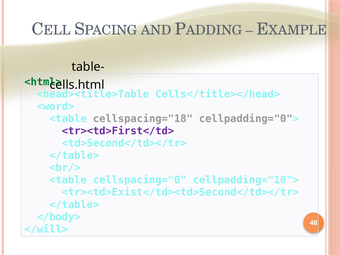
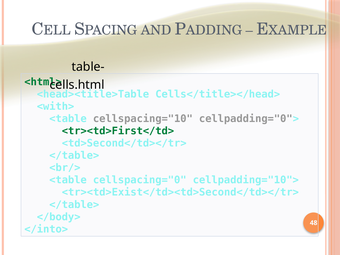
<word>: <word> -> <with> (56, 106)
cellspacing="18: cellspacing="18 -> cellspacing="10 (143, 119)
<tr><td>First</td> colour: purple -> green (118, 131)
</will>: </will> -> </into> (46, 229)
